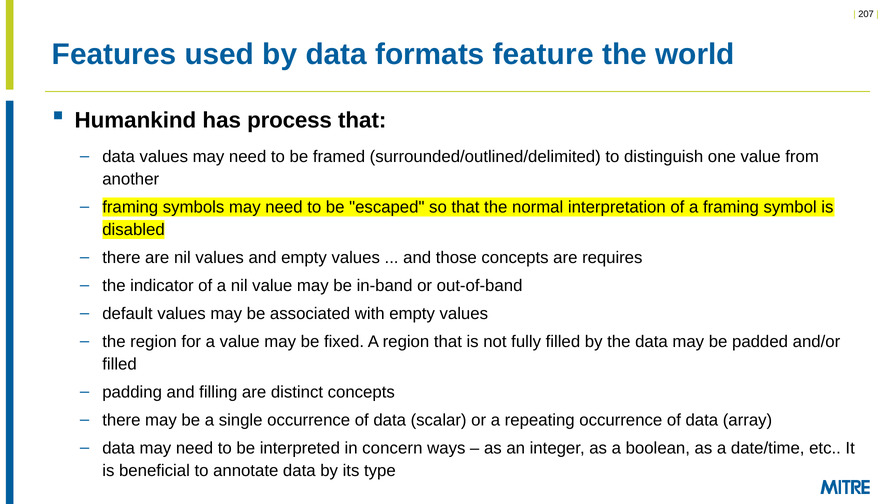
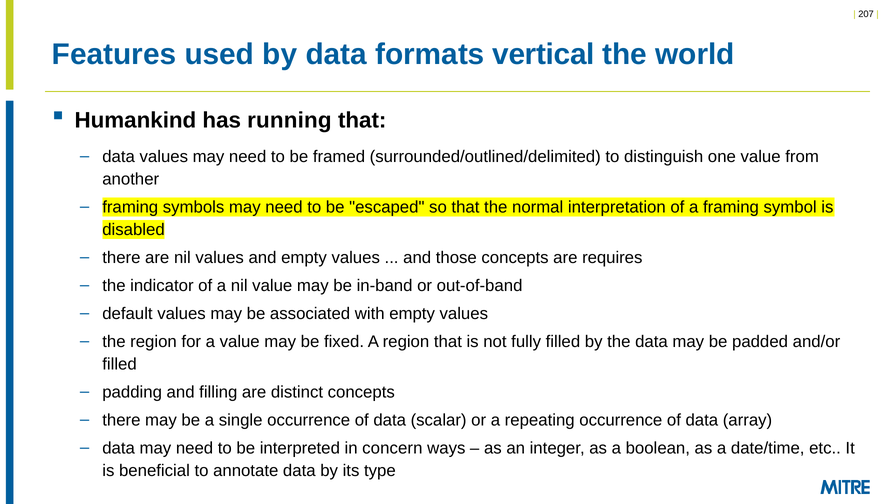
feature: feature -> vertical (543, 54)
process: process -> running (289, 120)
